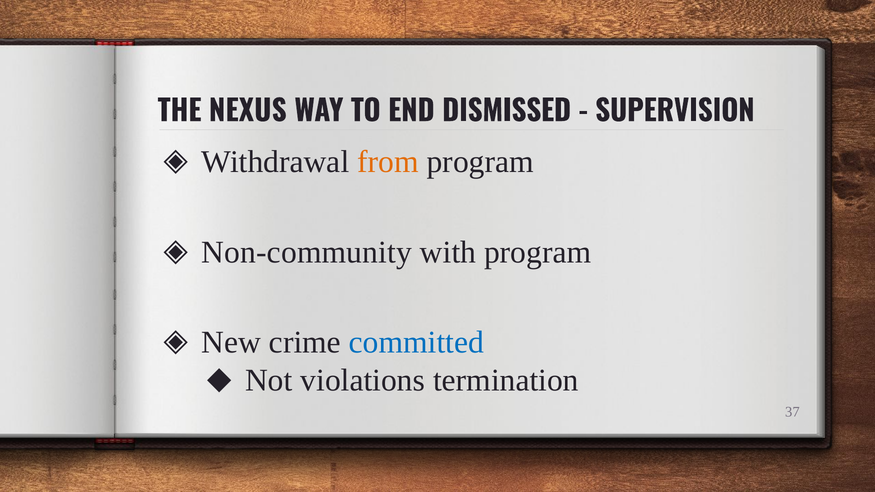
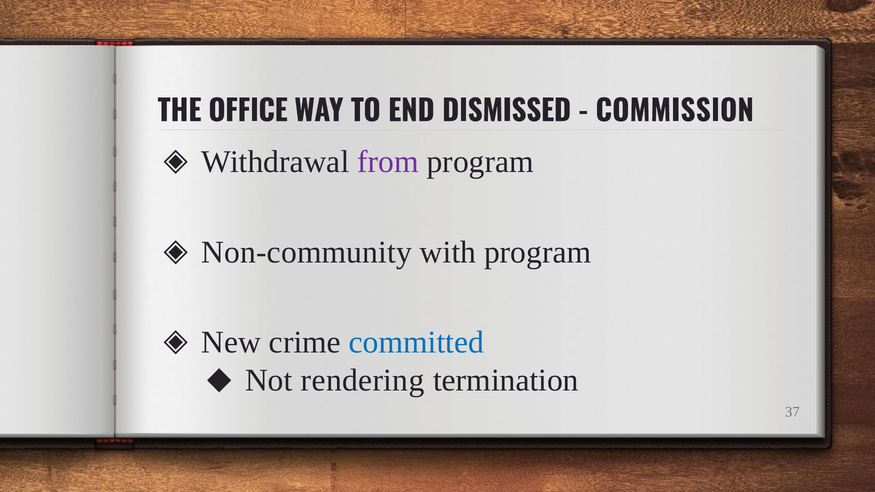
NEXUS: NEXUS -> OFFICE (248, 112)
SUPERVISION: SUPERVISION -> COMMISSION (675, 112)
from colour: orange -> purple (388, 162)
violations: violations -> rendering (363, 381)
